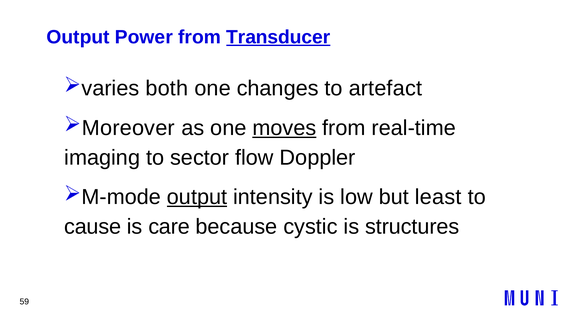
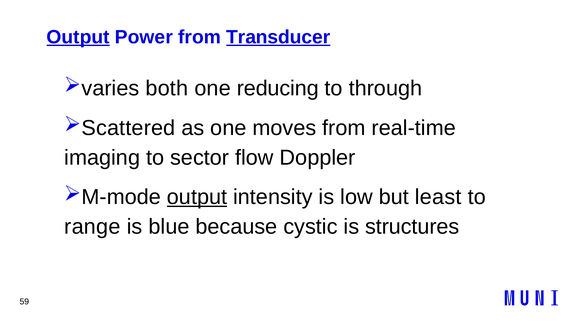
Output underline: none -> present (78, 37)
changes: changes -> reducing (278, 89)
artefact: artefact -> through (385, 89)
Moreover: Moreover -> Scattered (128, 128)
moves underline: present -> none (284, 128)
cause: cause -> range (92, 227)
care: care -> blue (169, 227)
